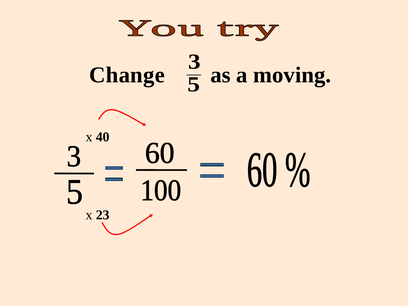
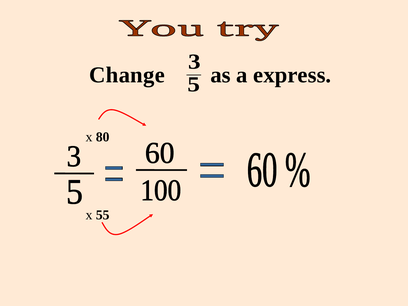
moving: moving -> express (292, 75)
40: 40 -> 80 (103, 137)
23: 23 -> 55 (103, 215)
